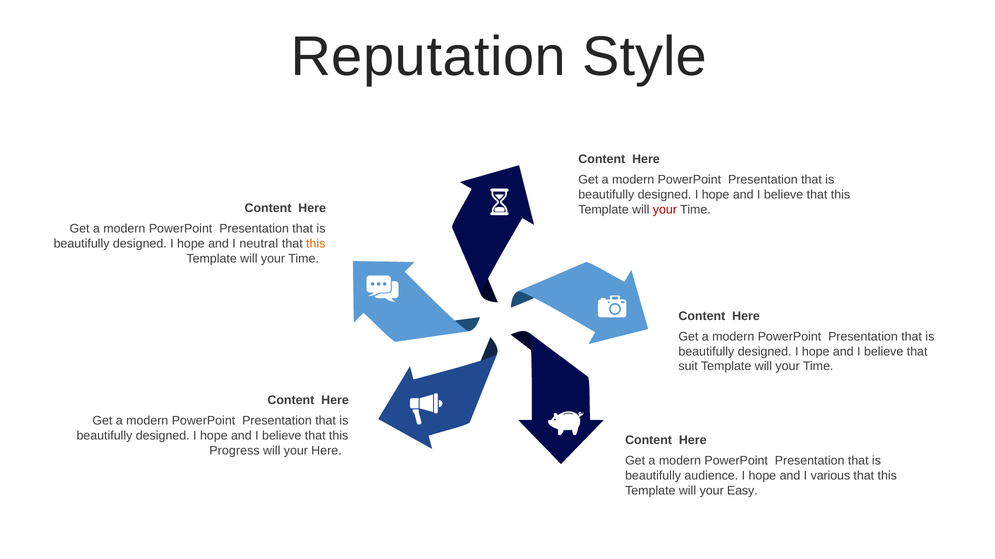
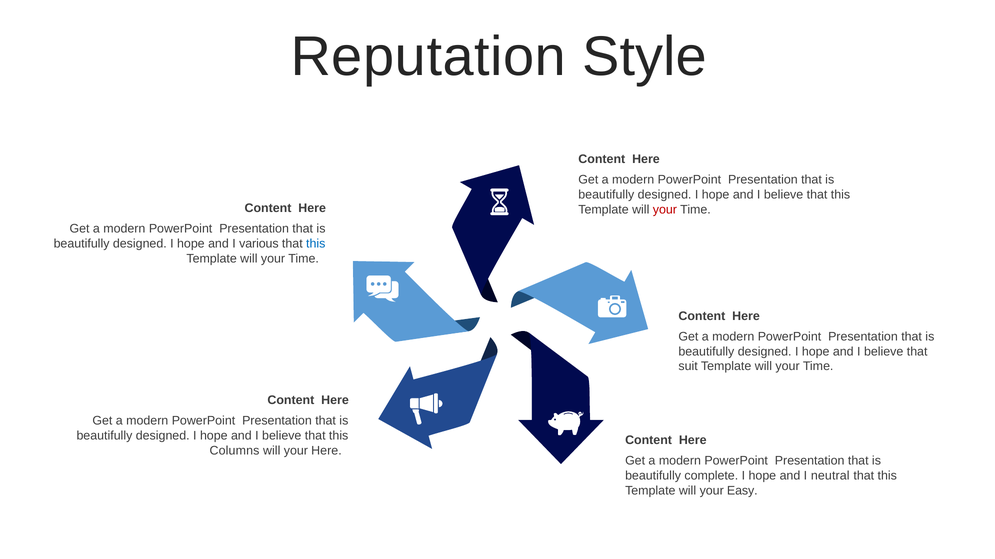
neutral: neutral -> various (259, 244)
this colour: orange -> blue (316, 244)
Progress: Progress -> Columns (234, 451)
audience: audience -> complete (711, 476)
various: various -> neutral (830, 476)
